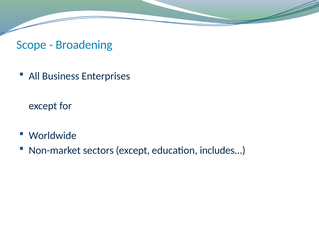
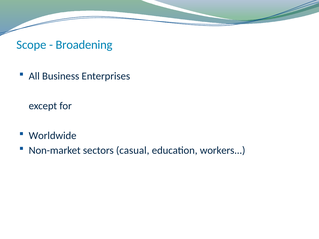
sectors except: except -> casual (133, 151)
includes: includes -> workers (223, 151)
